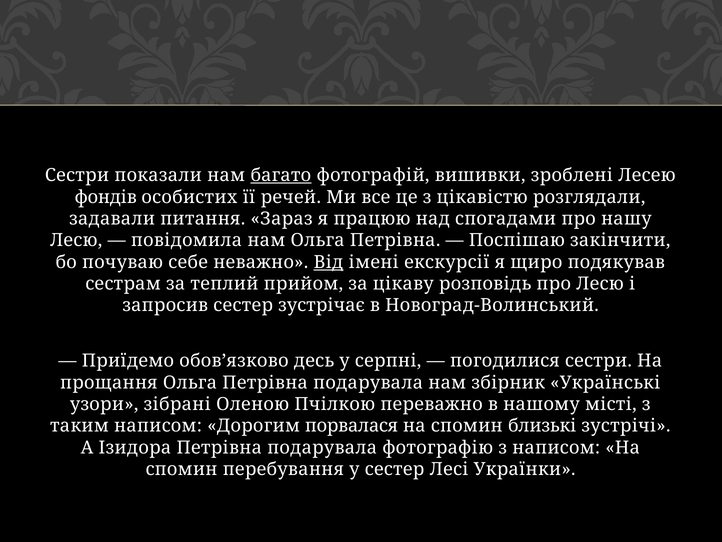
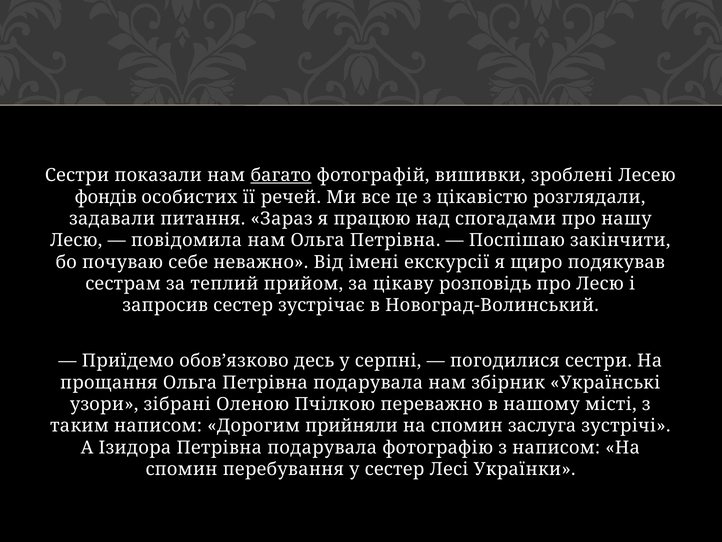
Від underline: present -> none (328, 262)
порвалася: порвалася -> прийняли (351, 426)
близькі: близькі -> заслуга (542, 426)
